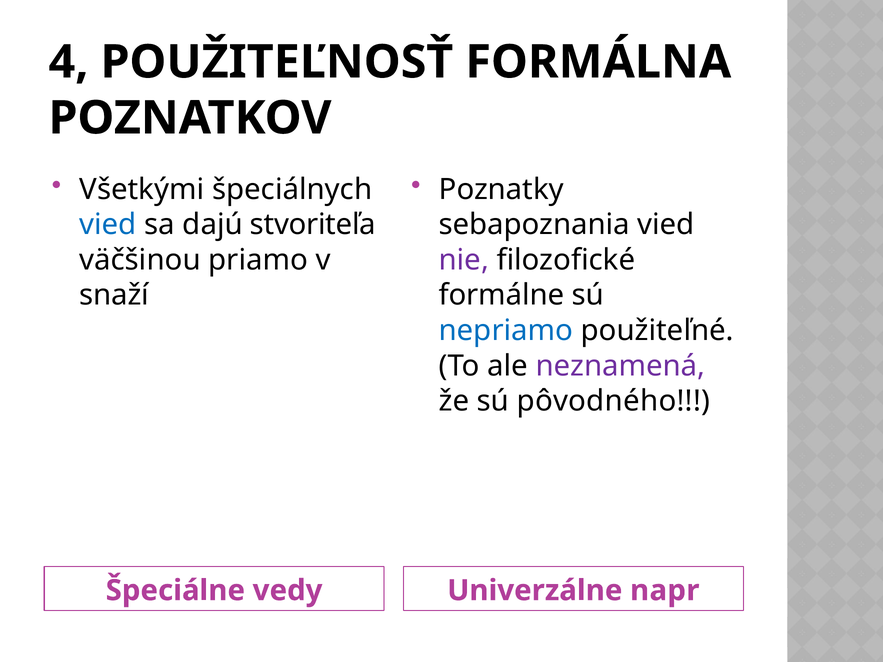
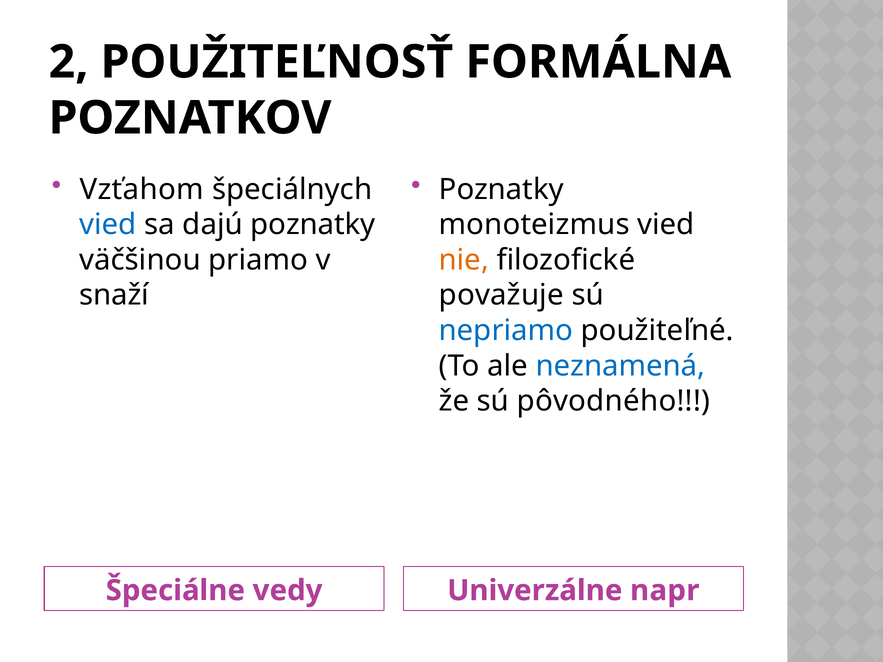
4: 4 -> 2 (69, 62)
Všetkými: Všetkými -> Vzťahom (142, 189)
dajú stvoriteľa: stvoriteľa -> poznatky (313, 225)
sebapoznania: sebapoznania -> monoteizmus (534, 225)
nie colour: purple -> orange (464, 260)
formálne: formálne -> považuje (501, 295)
neznamená colour: purple -> blue (620, 366)
